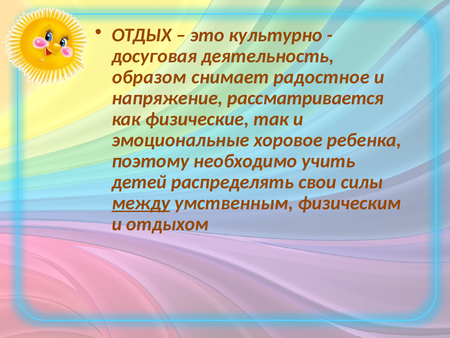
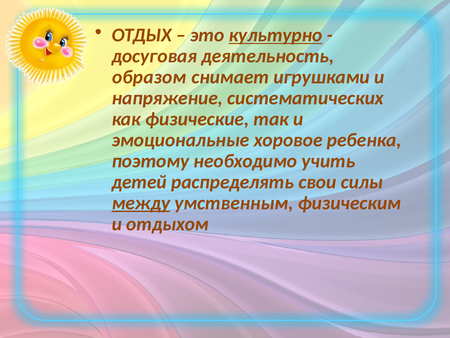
культурно underline: none -> present (276, 35)
радостное: радостное -> игрушками (322, 77)
рассматривается: рассматривается -> систематических (306, 98)
